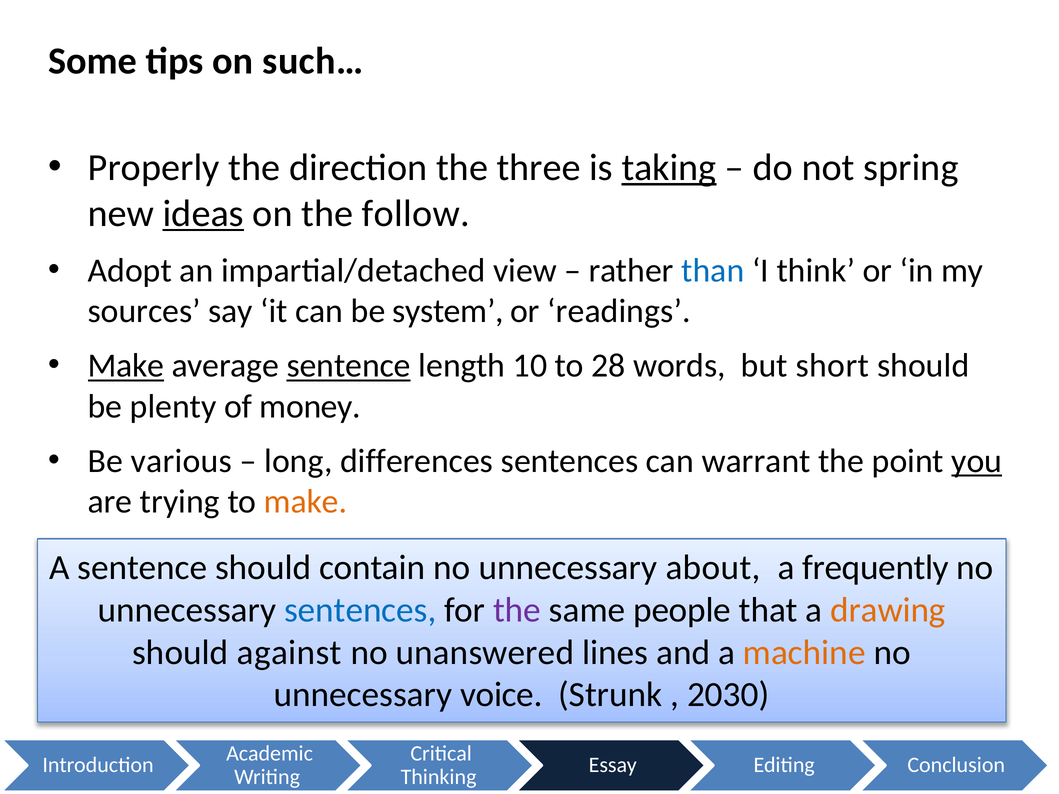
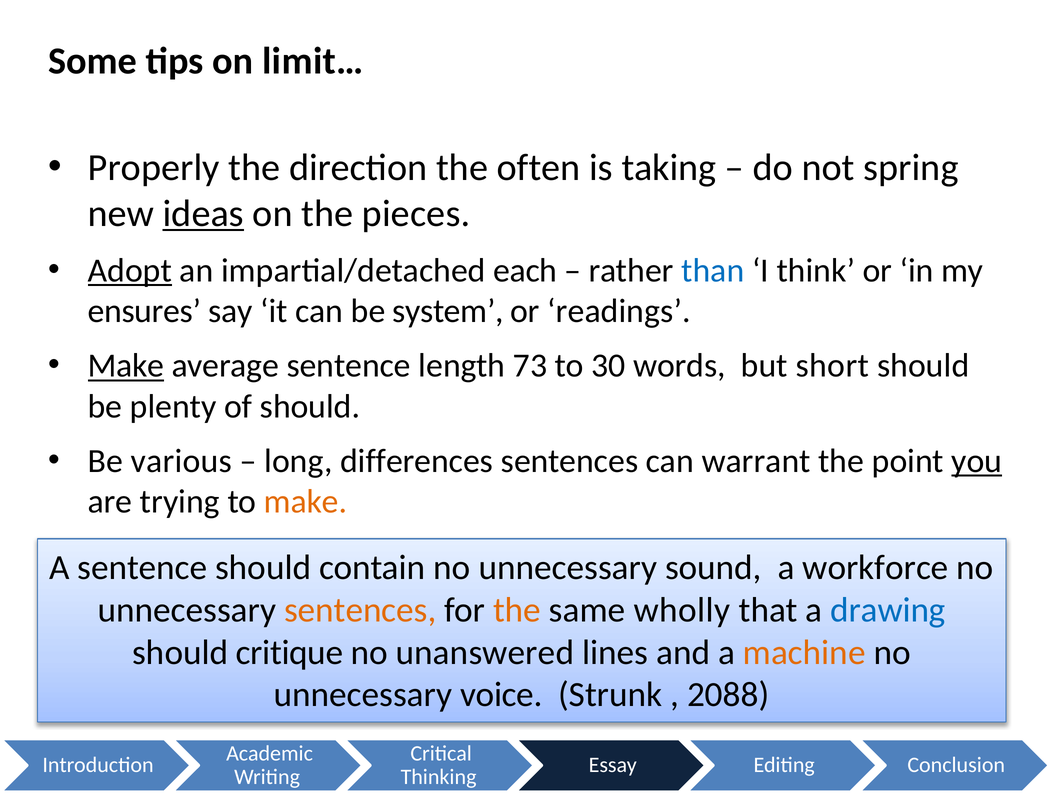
such…: such… -> limit… (313, 61)
three: three -> often (539, 168)
taking underline: present -> none (669, 168)
follow: follow -> pieces (416, 214)
Adopt underline: none -> present (130, 271)
view: view -> each (525, 271)
sources: sources -> ensures (144, 311)
sentence underline: present -> none (349, 366)
10: 10 -> 73 (530, 366)
28: 28 -> 30 (608, 366)
of money: money -> should (310, 406)
about: about -> sound (713, 568)
frequently: frequently -> workforce (875, 568)
sentences colour: blue -> orange (360, 610)
the colour: purple -> orange (517, 610)
people: people -> wholly (682, 610)
drawing colour: orange -> blue (888, 610)
against: against -> critique (290, 653)
2030: 2030 -> 2088 (728, 695)
